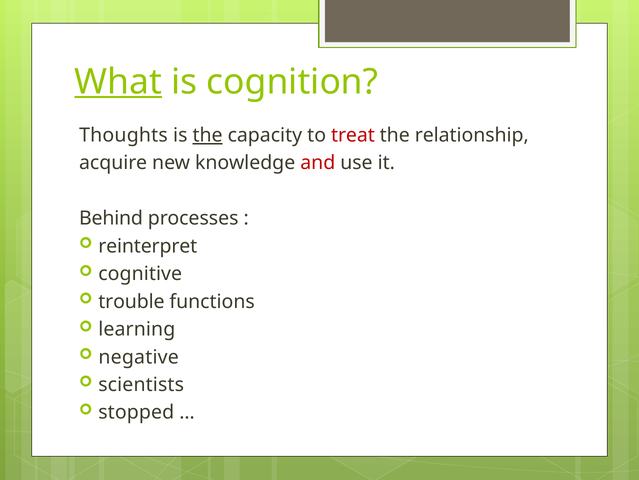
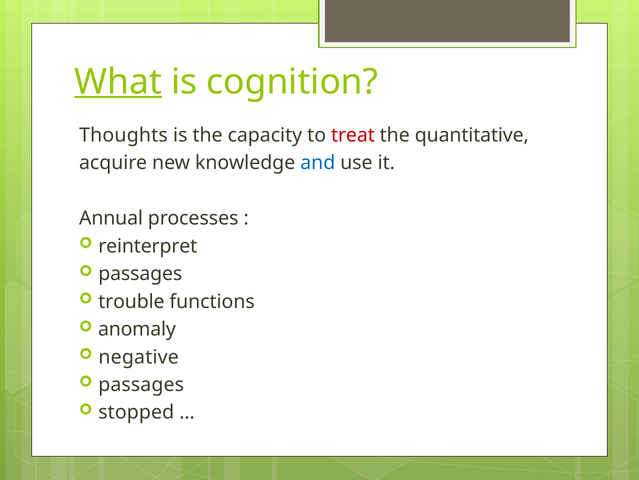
the underline: present -> none (208, 135)
relationship: relationship -> quantitative (472, 135)
and colour: red -> blue (318, 163)
Behind: Behind -> Annual (111, 218)
cognitive: cognitive -> passages (140, 273)
learning: learning -> anomaly (137, 329)
scientists: scientists -> passages (141, 384)
